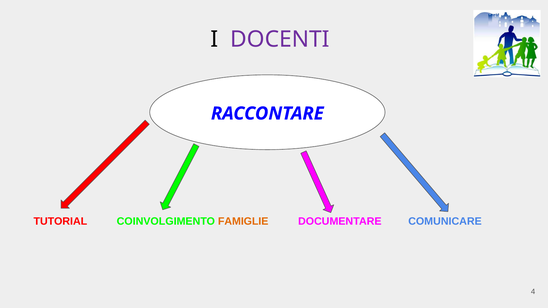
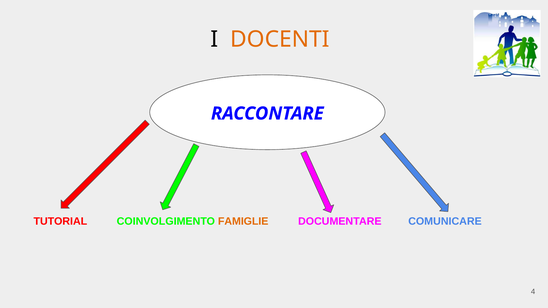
DOCENTI colour: purple -> orange (280, 39)
